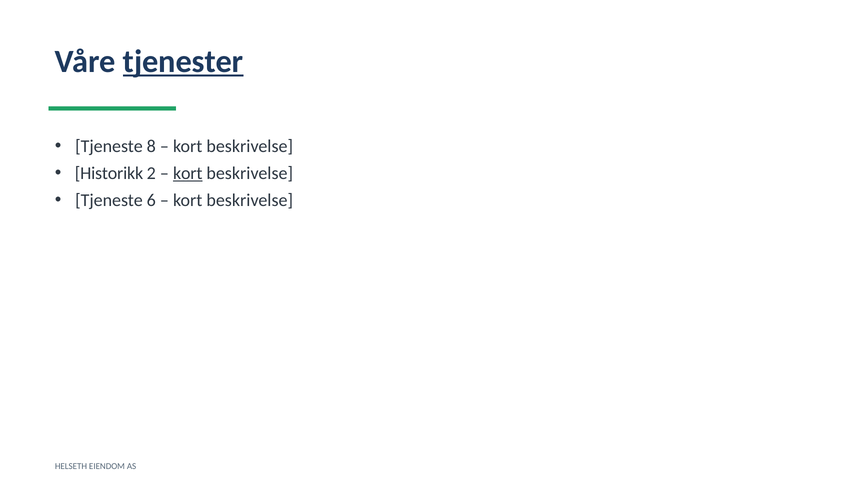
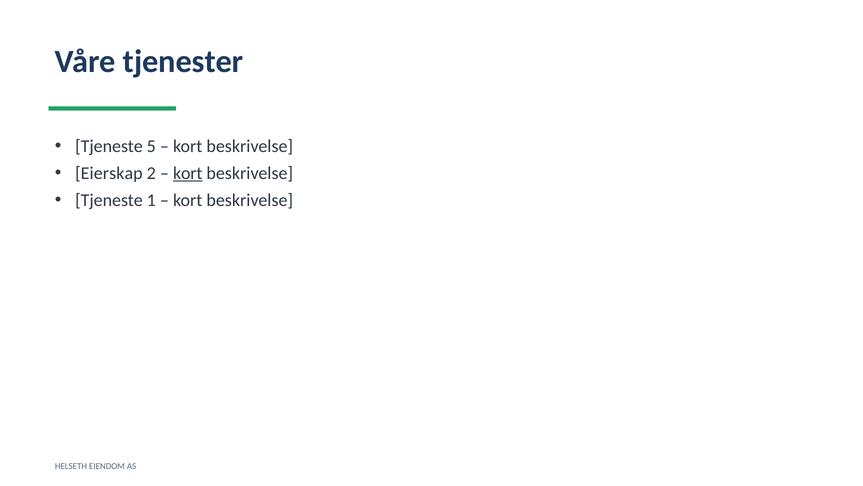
tjenester underline: present -> none (183, 62)
8: 8 -> 5 (151, 146)
Historikk: Historikk -> Eierskap (109, 173)
6: 6 -> 1 (151, 200)
